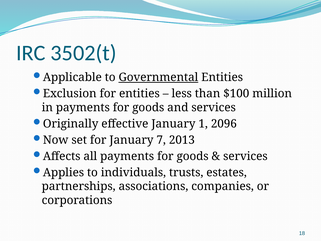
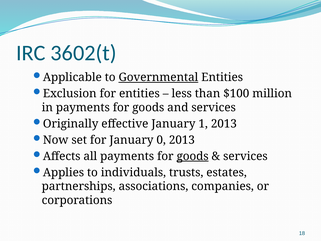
3502(t: 3502(t -> 3602(t (84, 53)
1 2096: 2096 -> 2013 (224, 124)
7: 7 -> 0 (161, 140)
goods underline: none -> present (193, 156)
